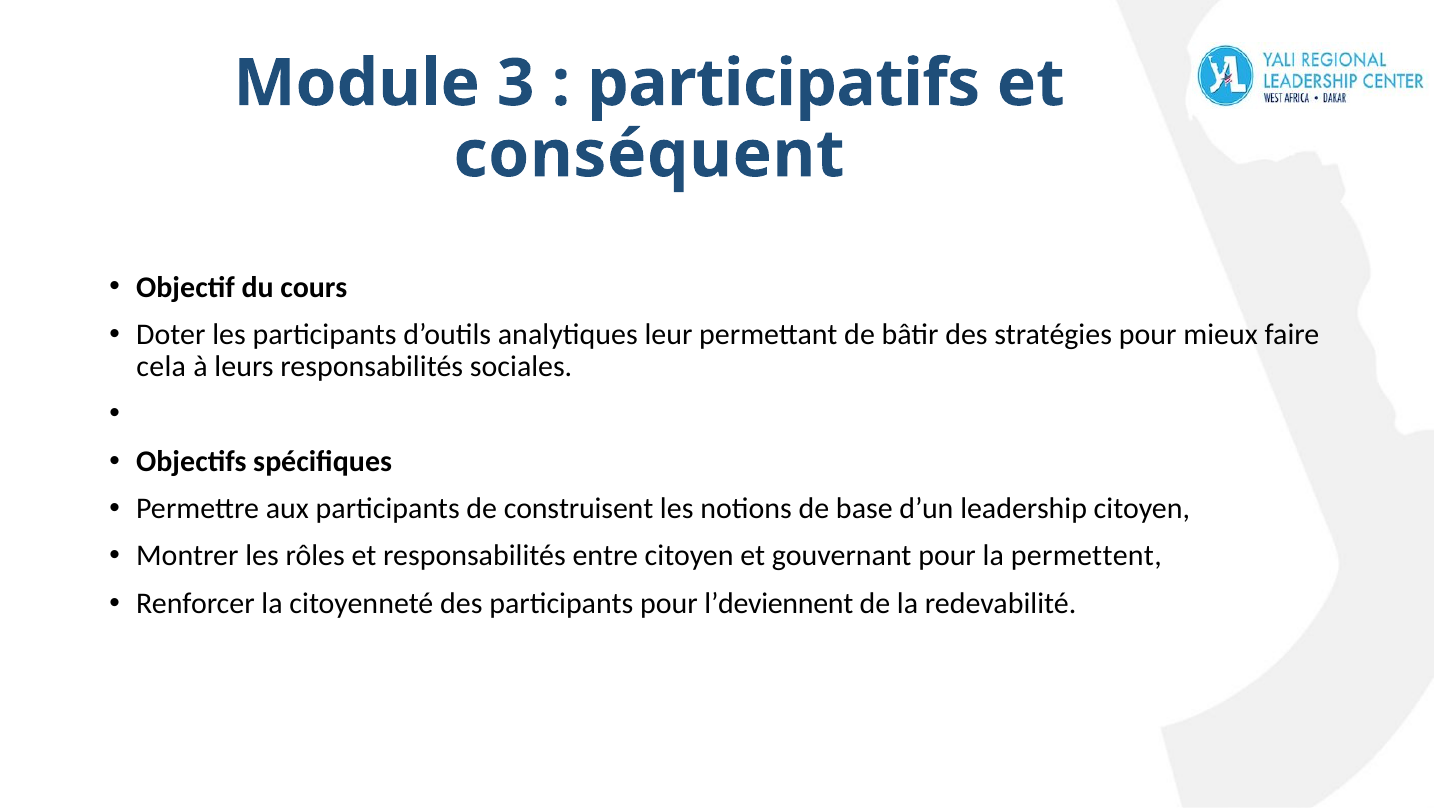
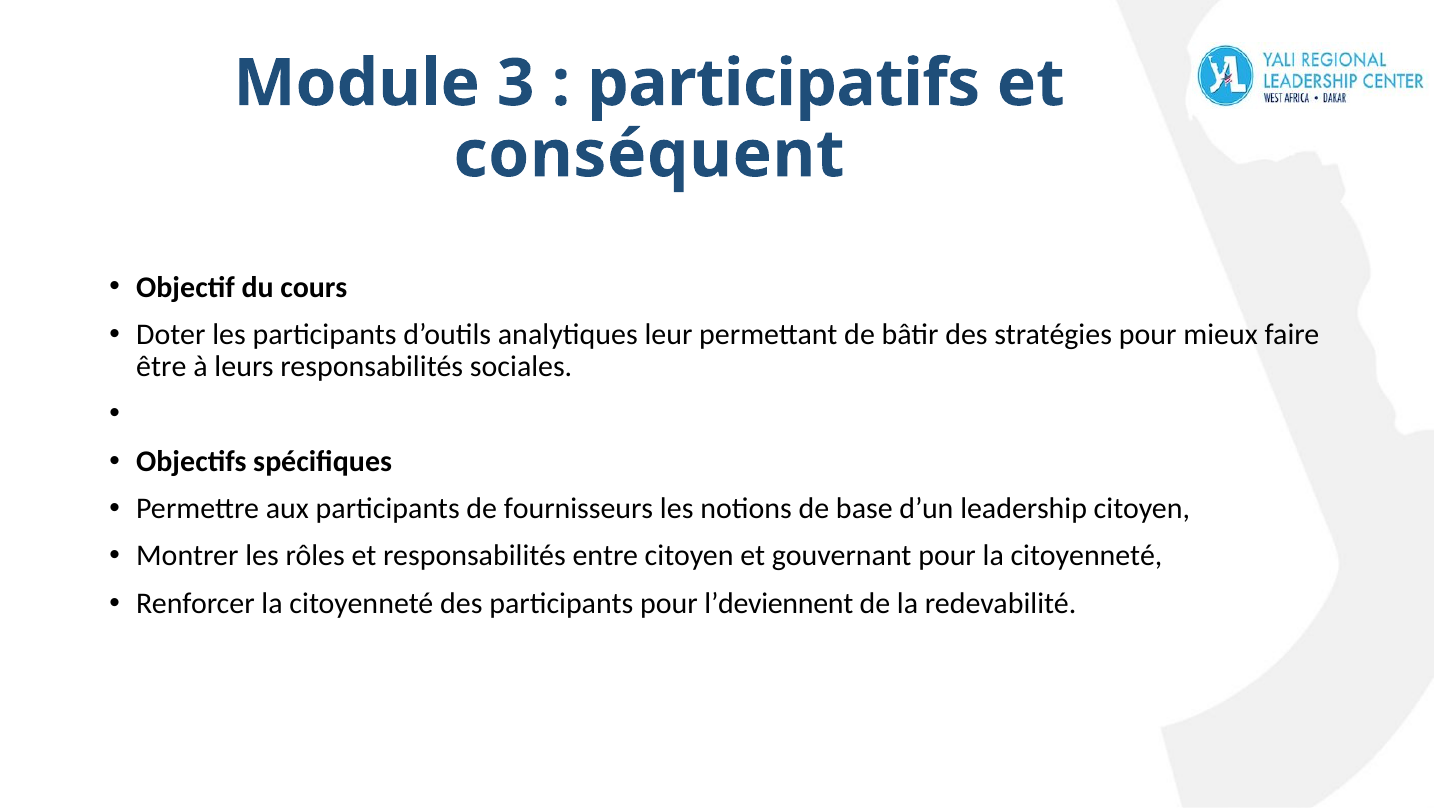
cela: cela -> être (161, 367)
construisent: construisent -> fournisseurs (578, 509)
pour la permettent: permettent -> citoyenneté (1087, 556)
